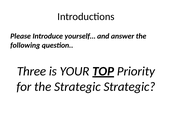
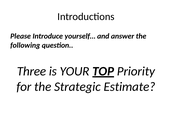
Strategic Strategic: Strategic -> Estimate (129, 87)
